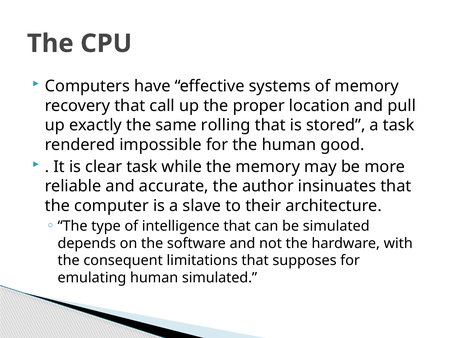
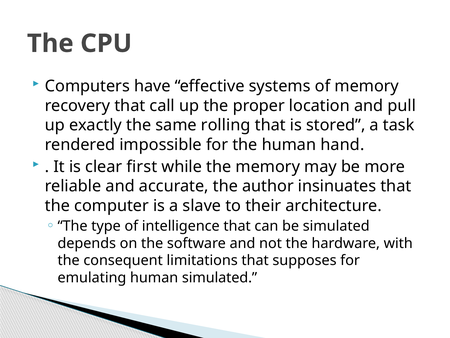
good: good -> hand (342, 144)
clear task: task -> first (142, 166)
